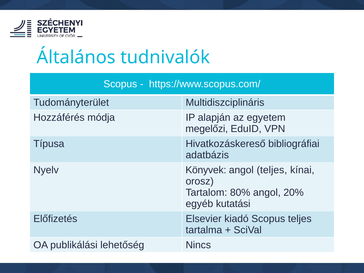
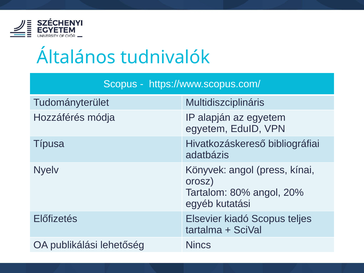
megelőzi: megelőzi -> egyetem (207, 129)
angol teljes: teljes -> press (272, 170)
